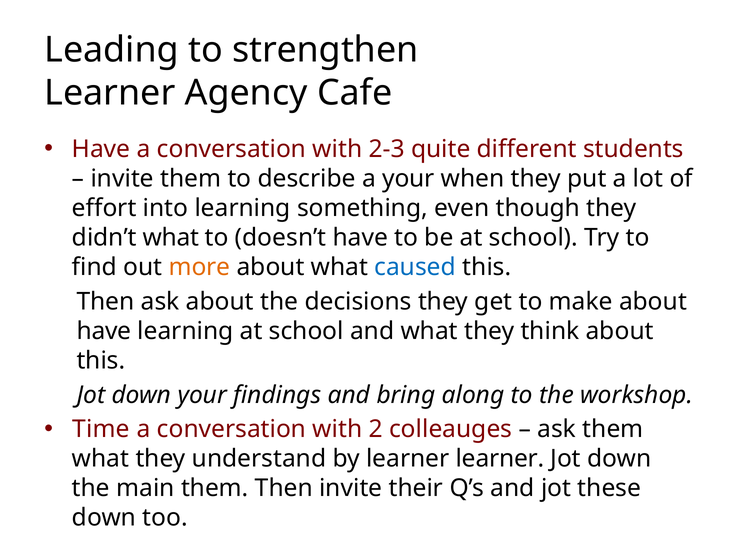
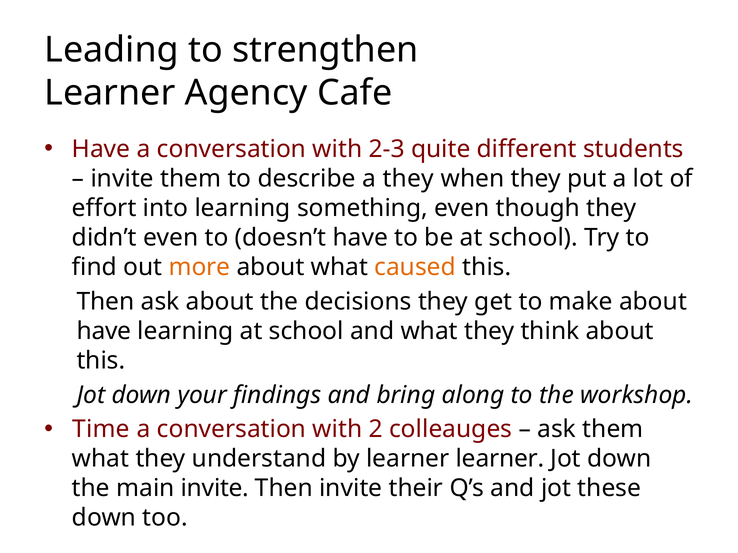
a your: your -> they (408, 179)
didn’t what: what -> even (171, 238)
caused colour: blue -> orange (415, 267)
main them: them -> invite (215, 489)
